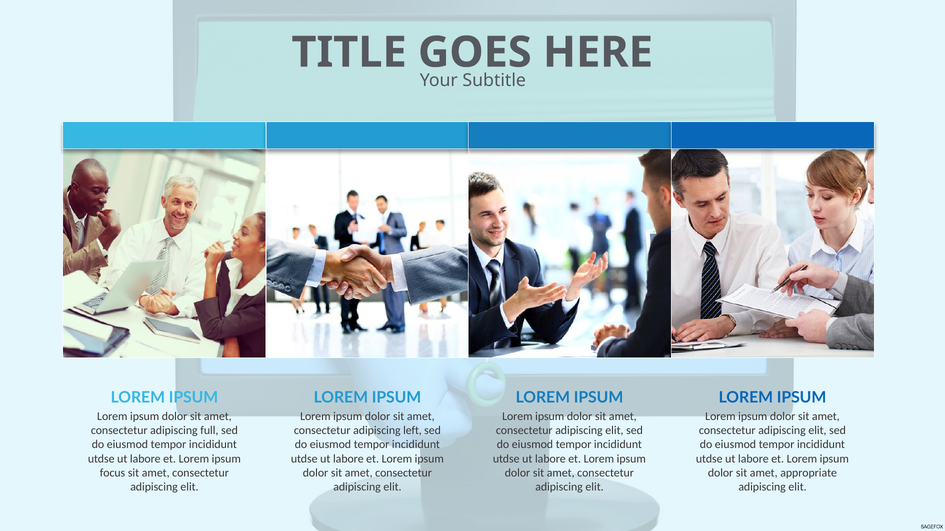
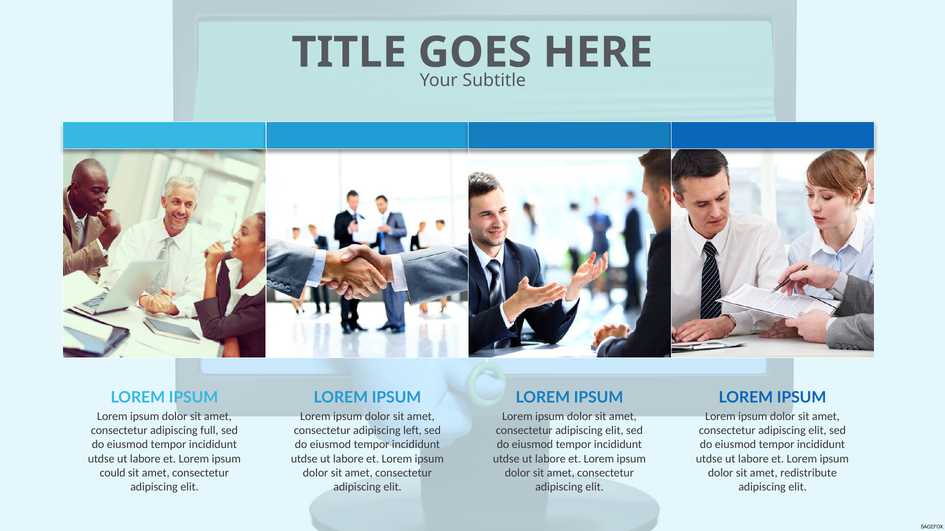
focus: focus -> could (113, 473)
appropriate: appropriate -> redistribute (809, 473)
